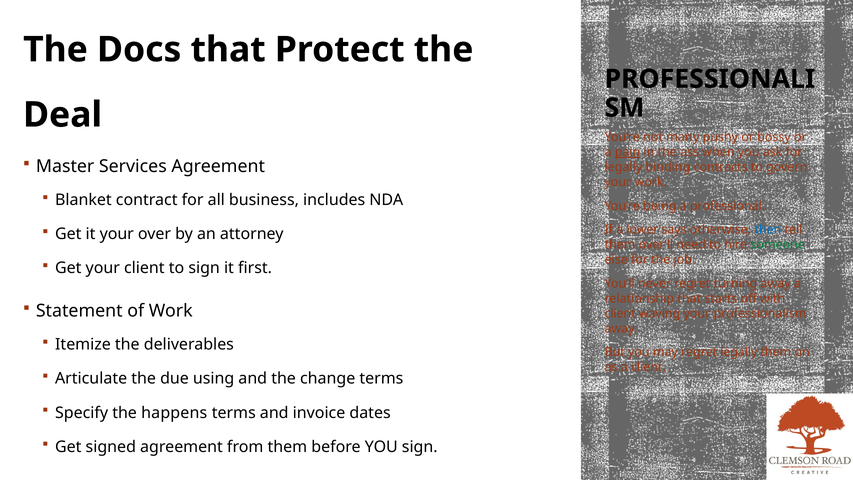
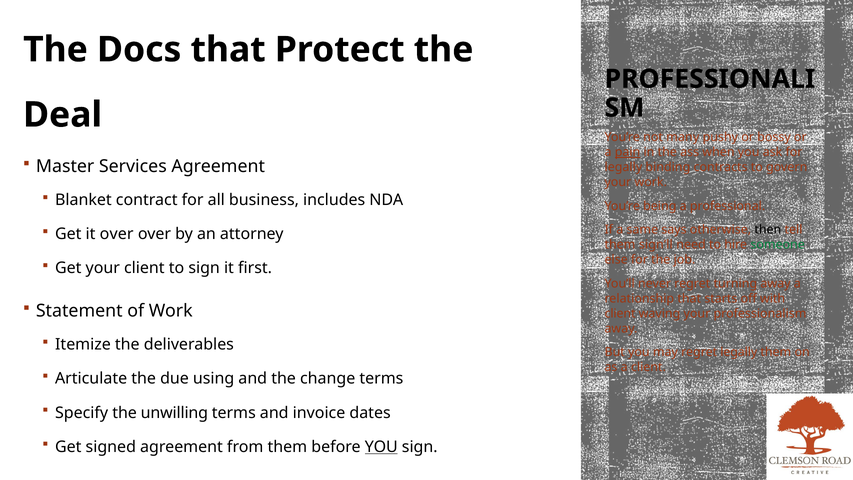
lower: lower -> same (642, 230)
then colour: blue -> black (768, 230)
it your: your -> over (117, 234)
over’ll: over’ll -> sign’ll (656, 245)
happens: happens -> unwilling (174, 413)
YOU underline: none -> present (381, 447)
